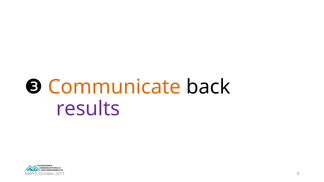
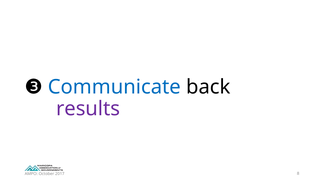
Communicate colour: orange -> blue (114, 87)
